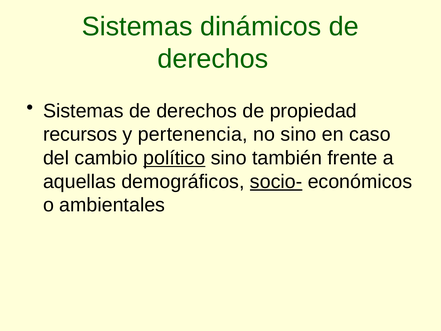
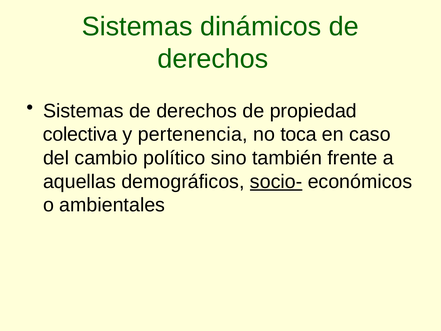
recursos: recursos -> colectiva (80, 134)
no sino: sino -> toca (299, 134)
político underline: present -> none (174, 158)
